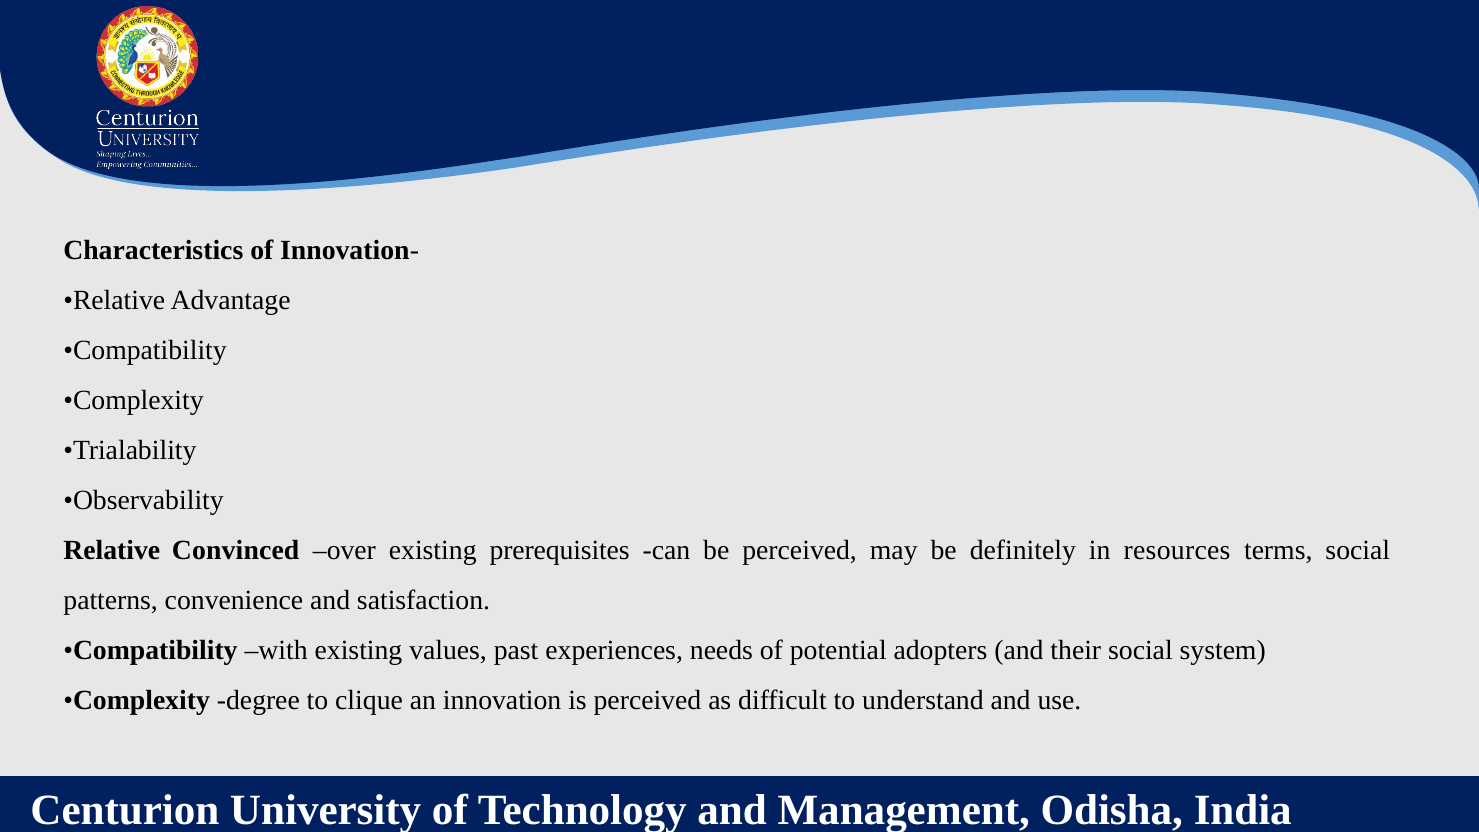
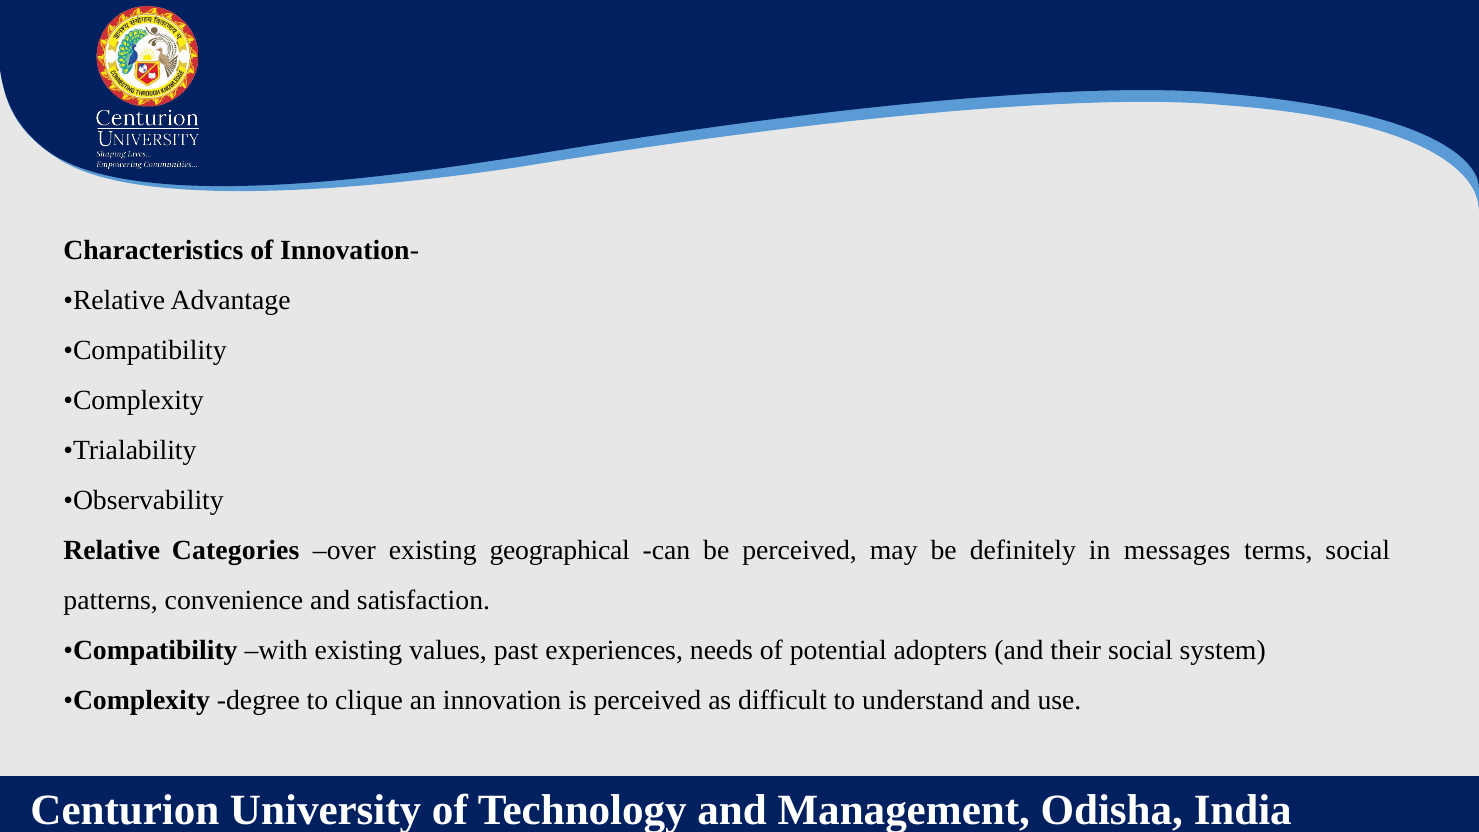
Convinced: Convinced -> Categories (236, 550)
prerequisites: prerequisites -> geographical (560, 550)
resources: resources -> messages (1177, 550)
